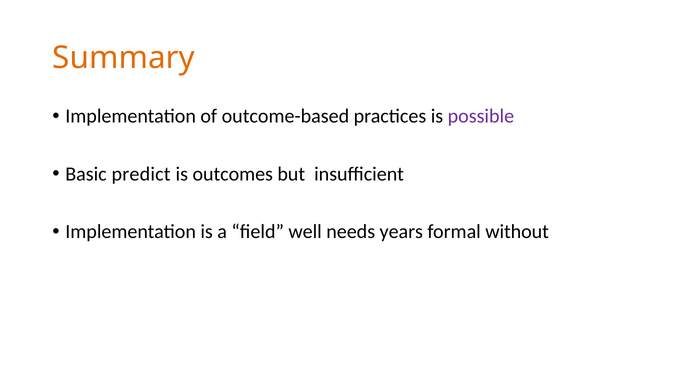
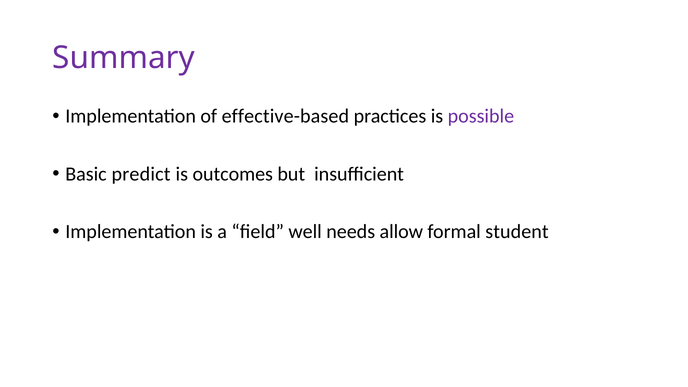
Summary colour: orange -> purple (124, 58)
outcome-based: outcome-based -> effective-based (285, 116)
years: years -> allow (401, 232)
without: without -> student (517, 232)
